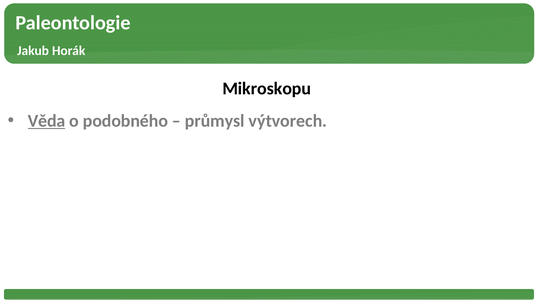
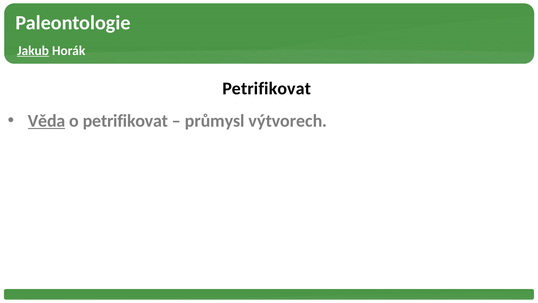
Jakub underline: none -> present (33, 51)
Mikroskopu: Mikroskopu -> Petrifikovat (267, 88)
o podobného: podobného -> petrifikovat (125, 121)
